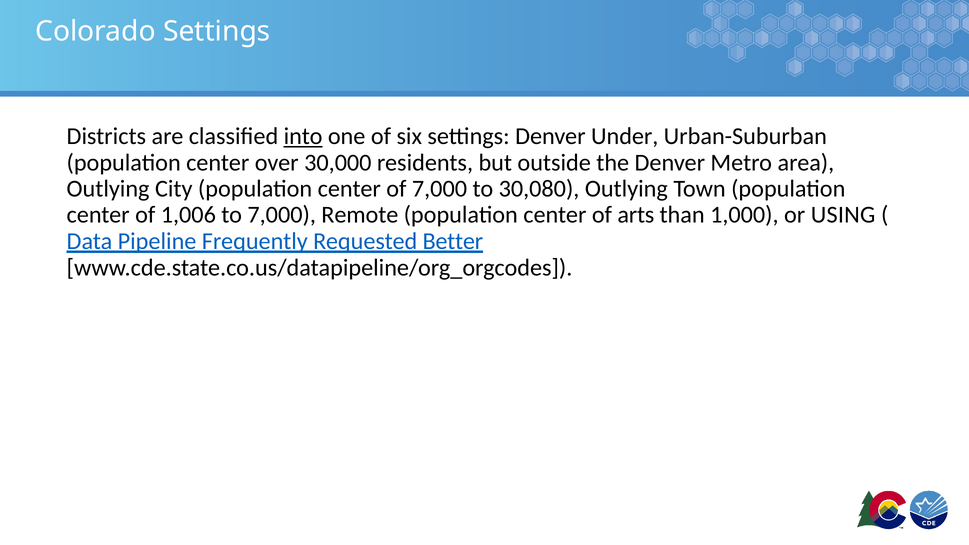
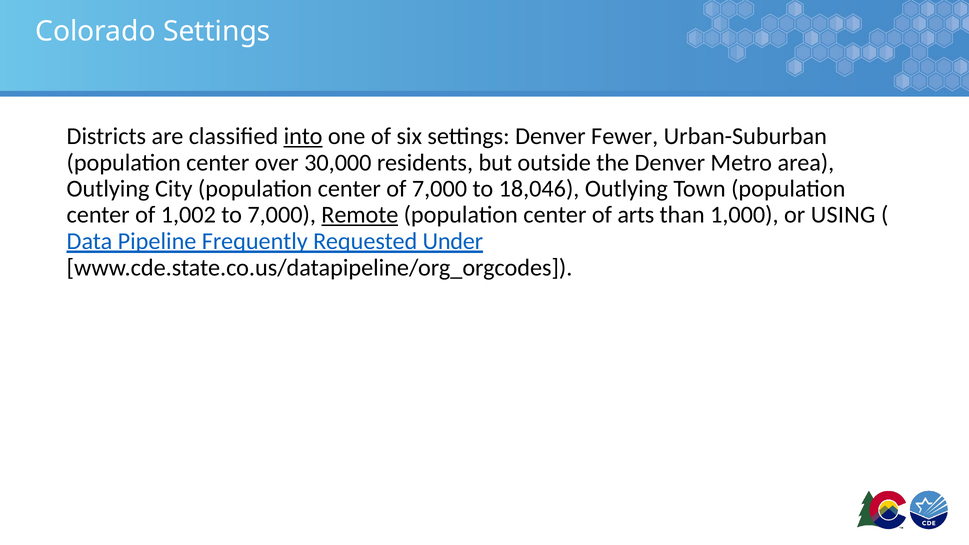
Under: Under -> Fewer (625, 136)
30,080: 30,080 -> 18,046 (539, 189)
1,006: 1,006 -> 1,002 (188, 215)
Remote underline: none -> present (360, 215)
Better: Better -> Under (453, 241)
